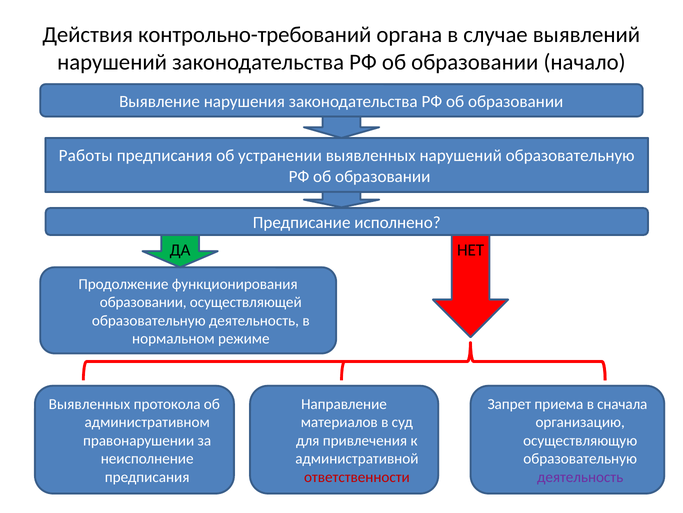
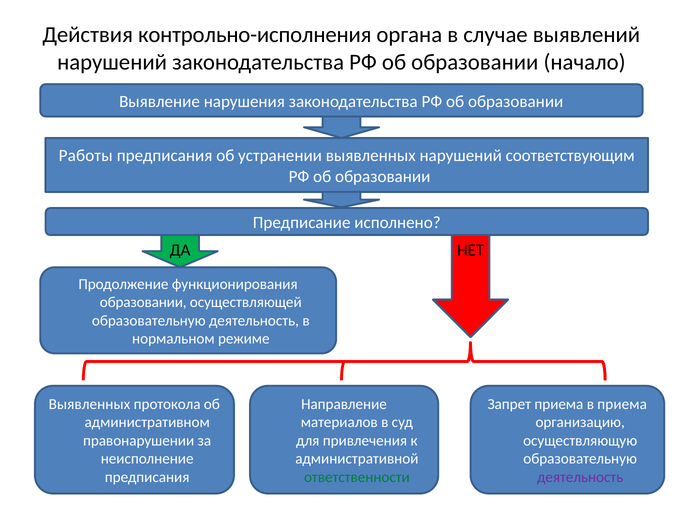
контрольно-требований: контрольно-требований -> контрольно-исполнения (255, 35)
нарушений образовательную: образовательную -> соответствующим (570, 156)
в сначала: сначала -> приема (622, 404)
ответственности colour: red -> green (357, 476)
